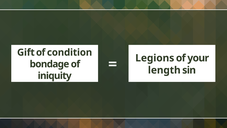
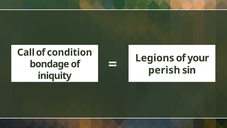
Gift: Gift -> Call (26, 52)
length: length -> perish (164, 70)
